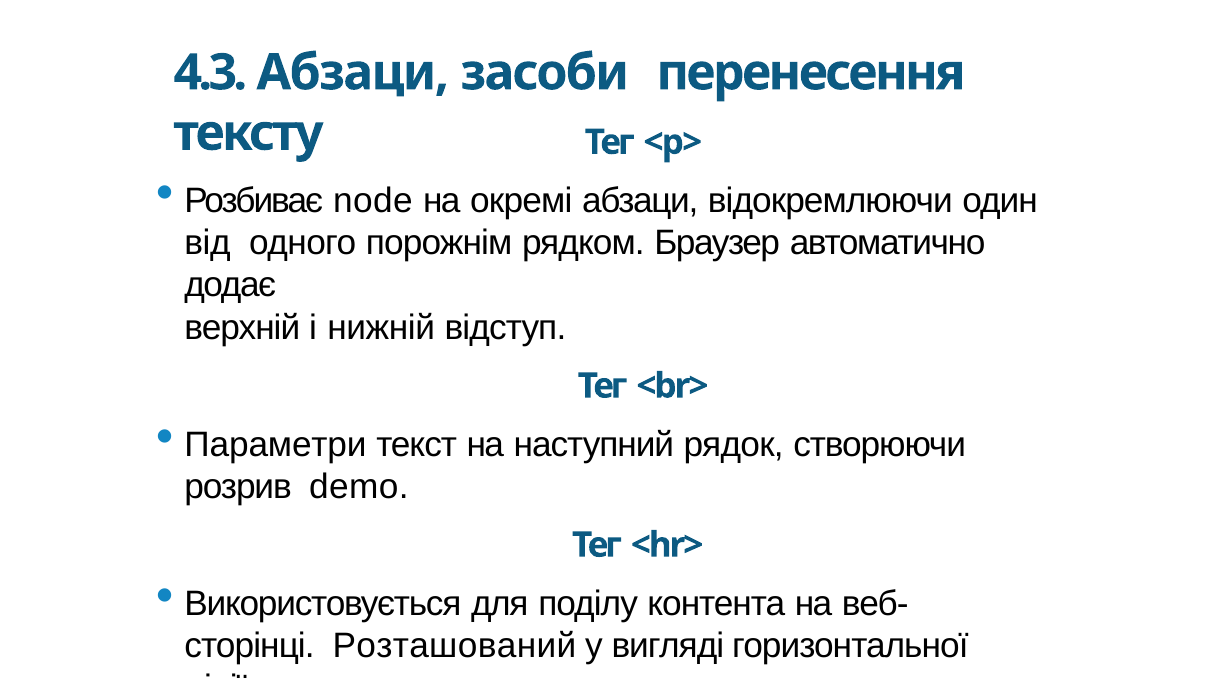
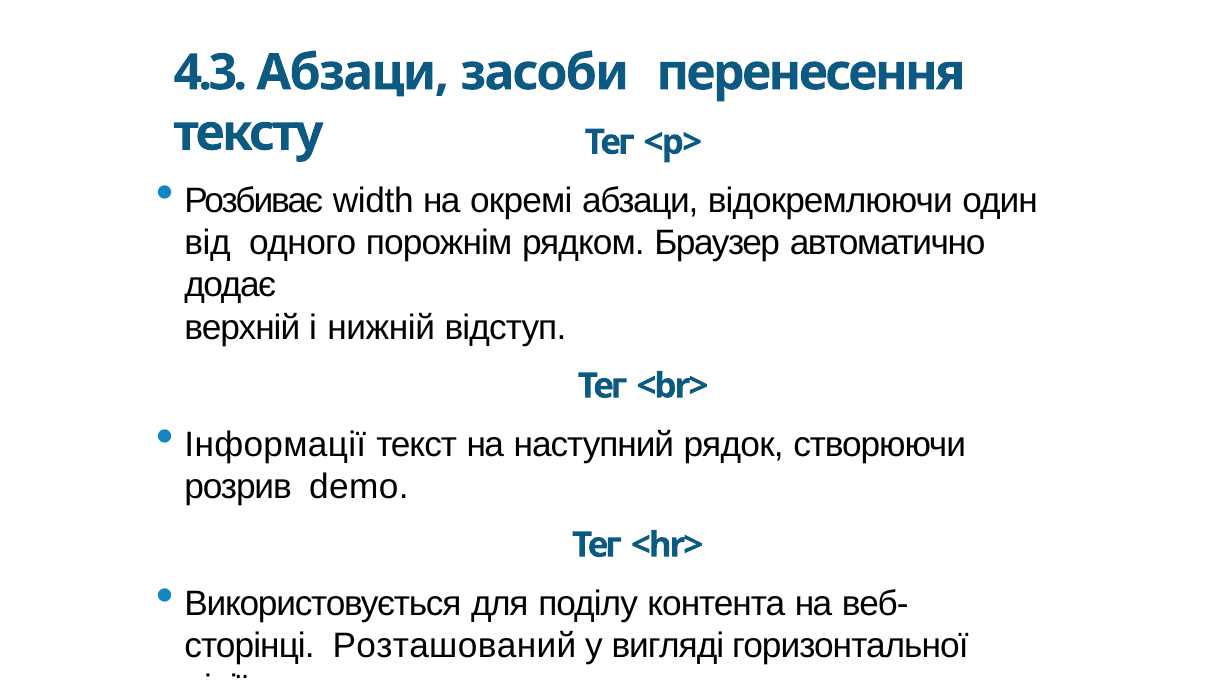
node: node -> width (373, 200)
Параметри: Параметри -> Інформації (275, 444)
